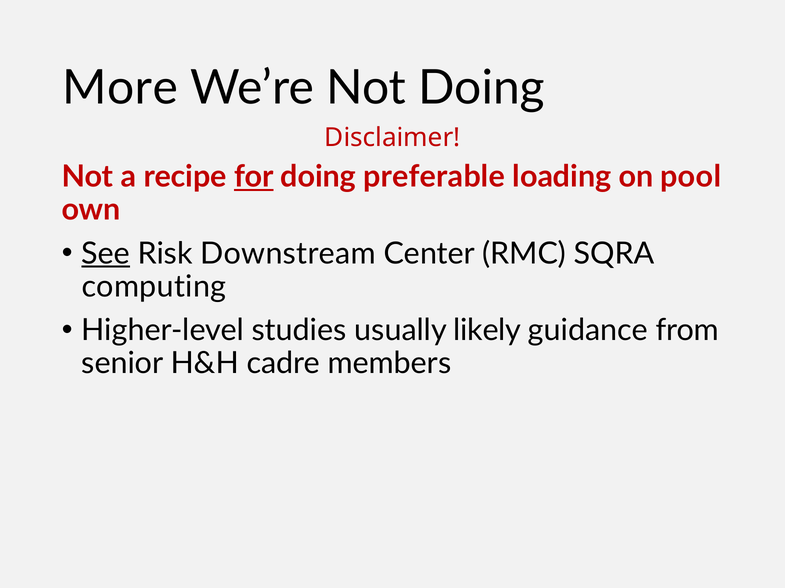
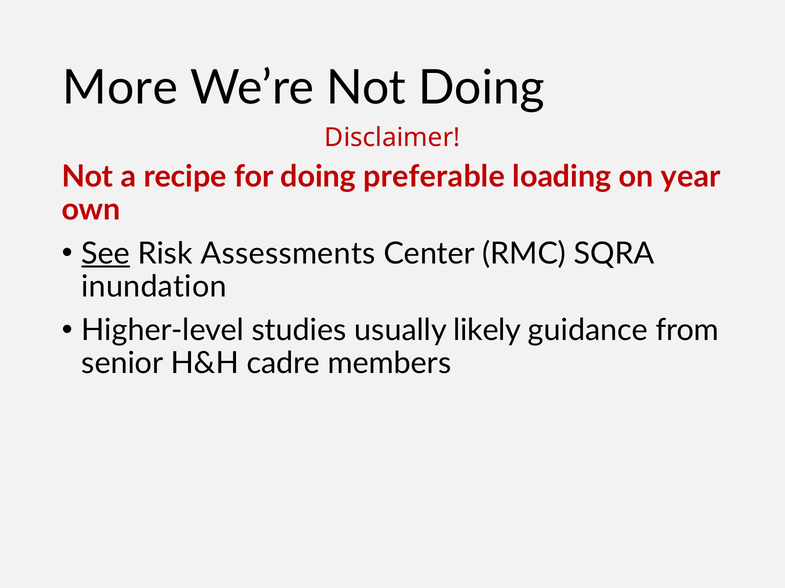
for underline: present -> none (254, 177)
pool: pool -> year (691, 177)
Downstream: Downstream -> Assessments (288, 254)
computing: computing -> inundation (154, 287)
